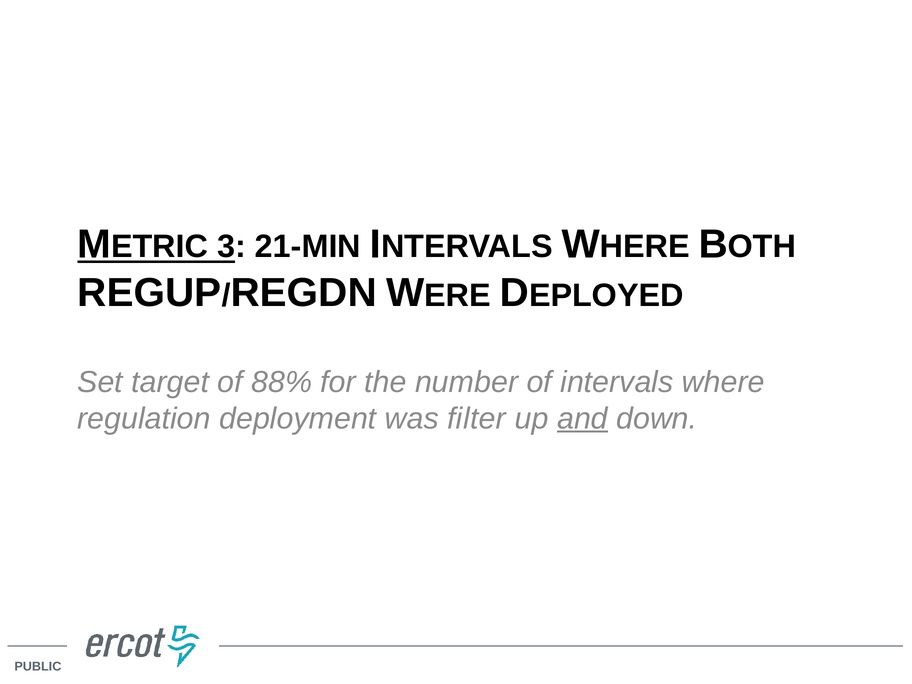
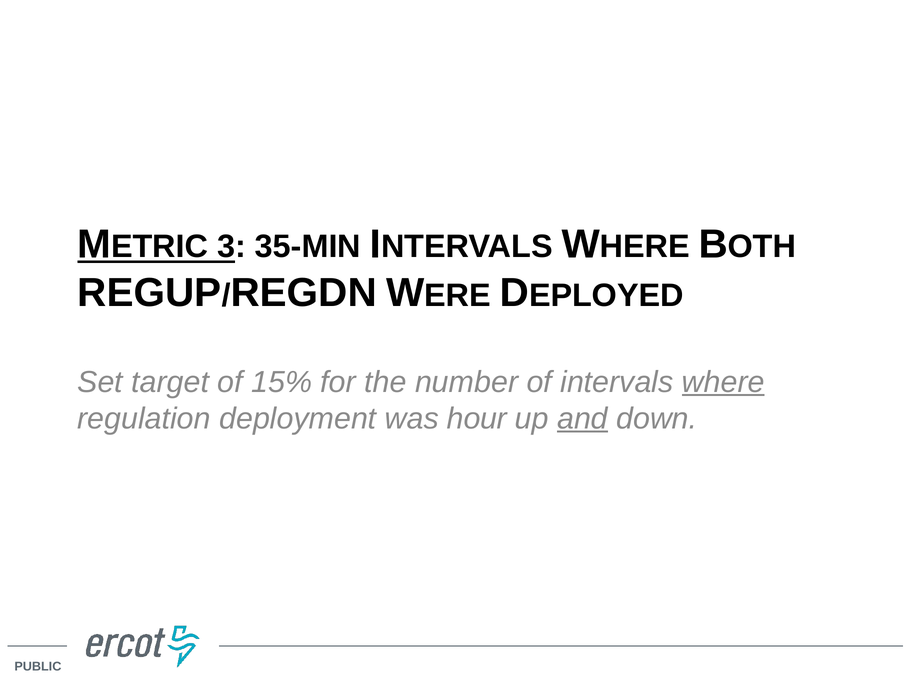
21-MIN: 21-MIN -> 35-MIN (308, 247)
88%: 88% -> 15% (282, 382)
where underline: none -> present (723, 382)
filter: filter -> hour (477, 419)
